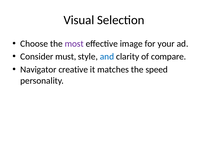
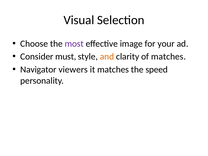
and colour: blue -> orange (107, 57)
of compare: compare -> matches (168, 57)
creative: creative -> viewers (73, 70)
